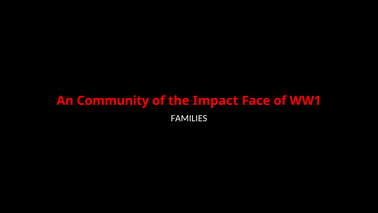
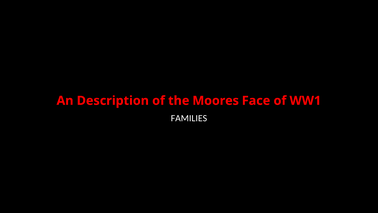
Community: Community -> Description (113, 101)
Impact: Impact -> Moores (216, 101)
